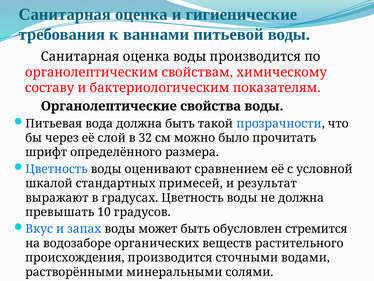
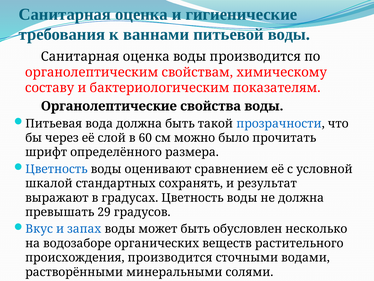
32: 32 -> 60 (145, 138)
примесей: примесей -> сохранять (191, 183)
10: 10 -> 29 (104, 212)
стремится: стремится -> несколько (316, 229)
